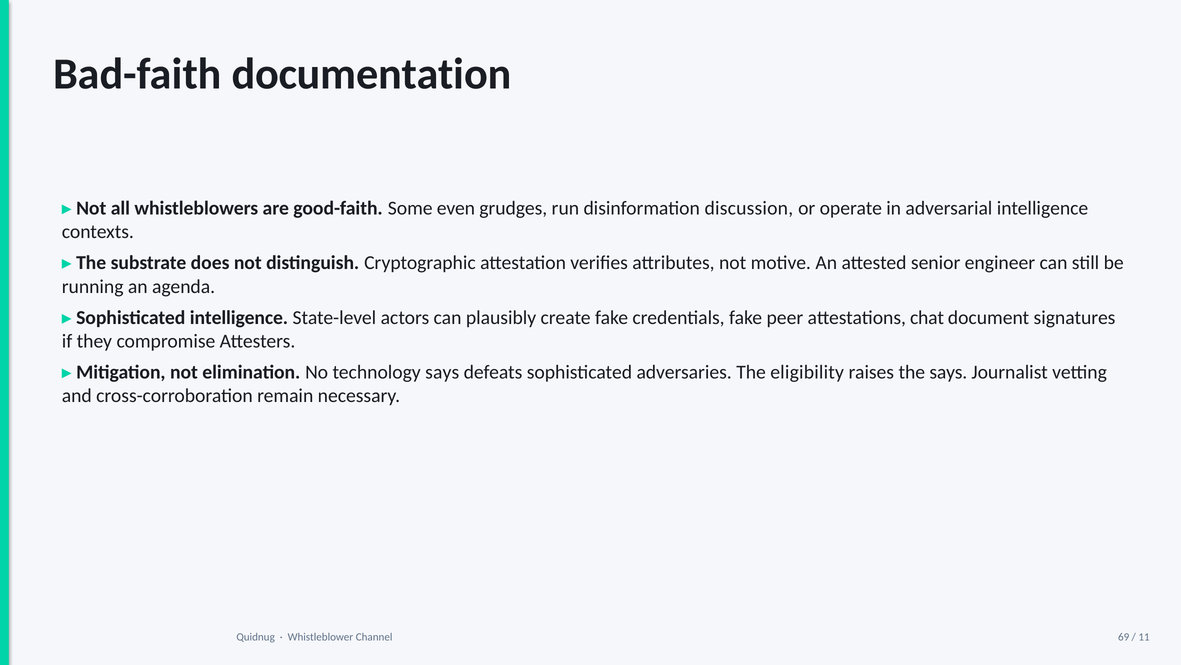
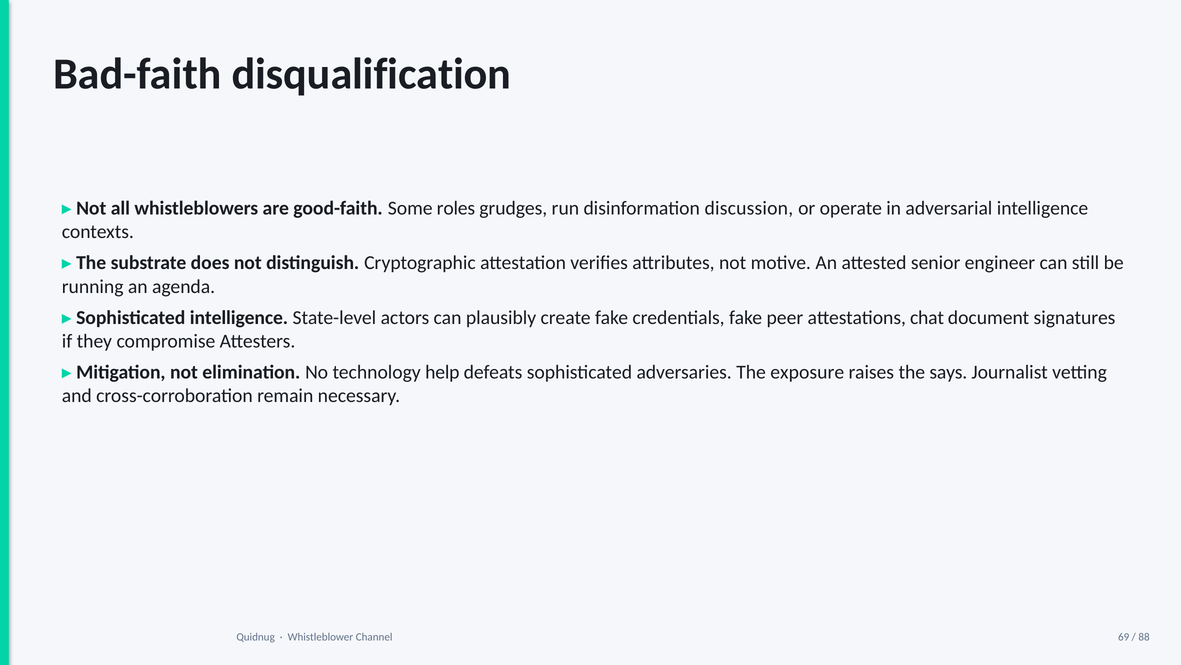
documentation: documentation -> disqualification (371, 74)
even: even -> roles (456, 208)
technology says: says -> help (442, 372)
eligibility: eligibility -> exposure (807, 372)
11: 11 -> 88 (1144, 636)
